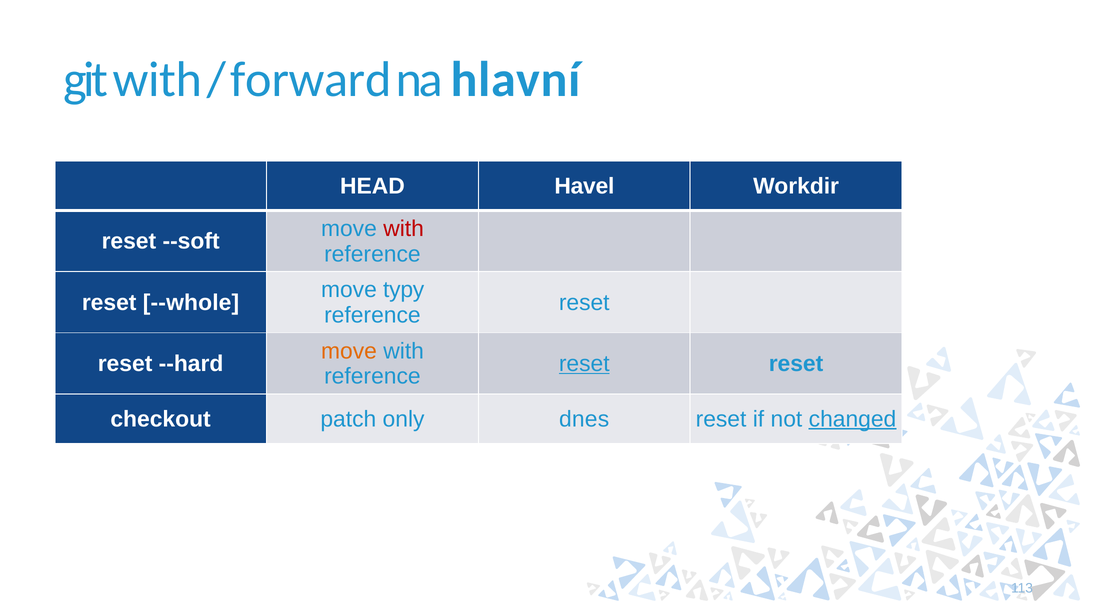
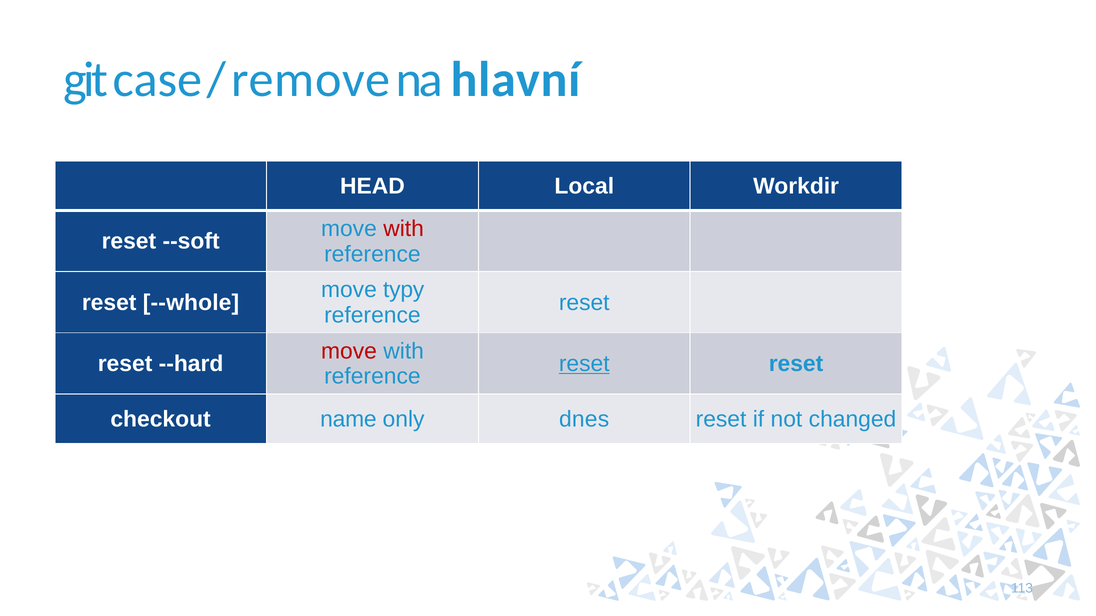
git with: with -> case (157, 80)
forward: forward -> remove (311, 80)
Havel: Havel -> Local (584, 186)
move colour: orange -> red (349, 351)
patch: patch -> name (348, 419)
changed underline: present -> none (852, 419)
